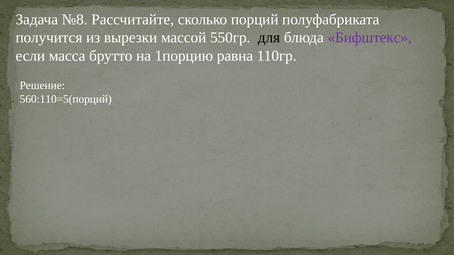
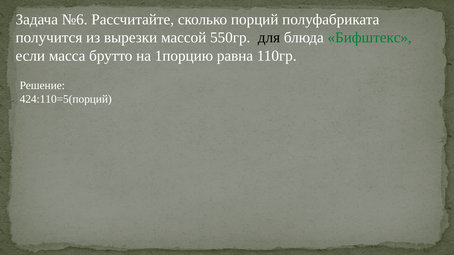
№8: №8 -> №6 (75, 20)
Бифштекс colour: purple -> green (370, 38)
560:110=5(порций: 560:110=5(порций -> 424:110=5(порций (66, 99)
